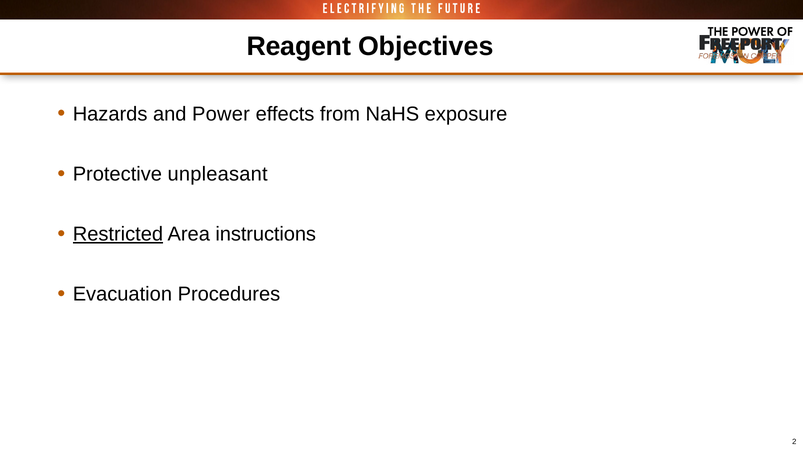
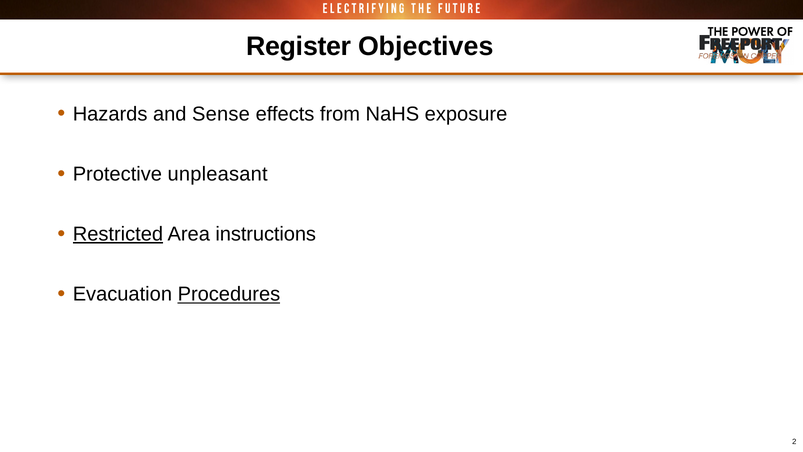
Reagent: Reagent -> Register (299, 46)
Power: Power -> Sense (221, 114)
Procedures underline: none -> present (229, 294)
